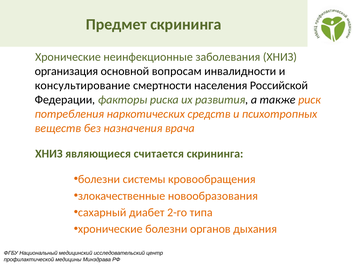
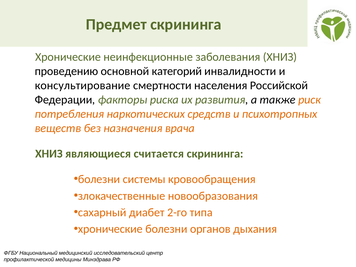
организация: организация -> проведению (66, 71)
вопросам: вопросам -> категорий (177, 71)
